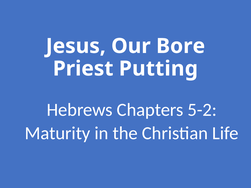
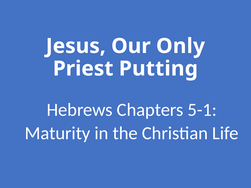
Bore: Bore -> Only (181, 46)
5-2: 5-2 -> 5-1 (202, 110)
